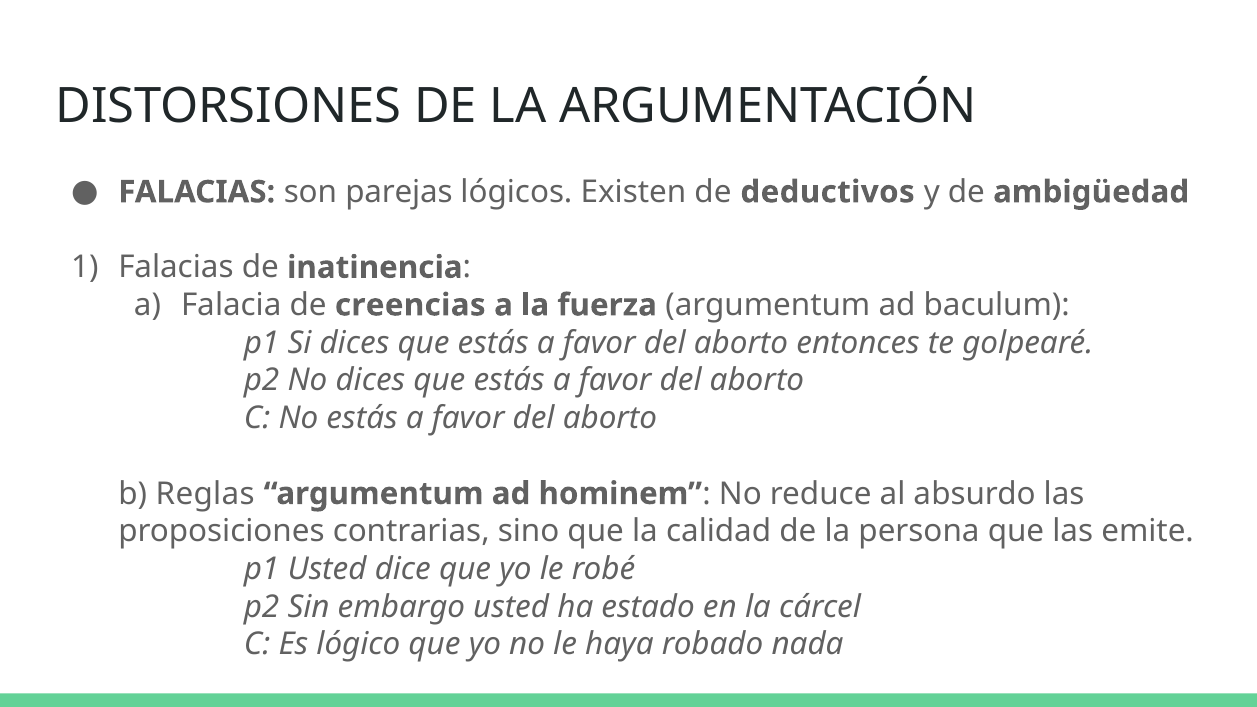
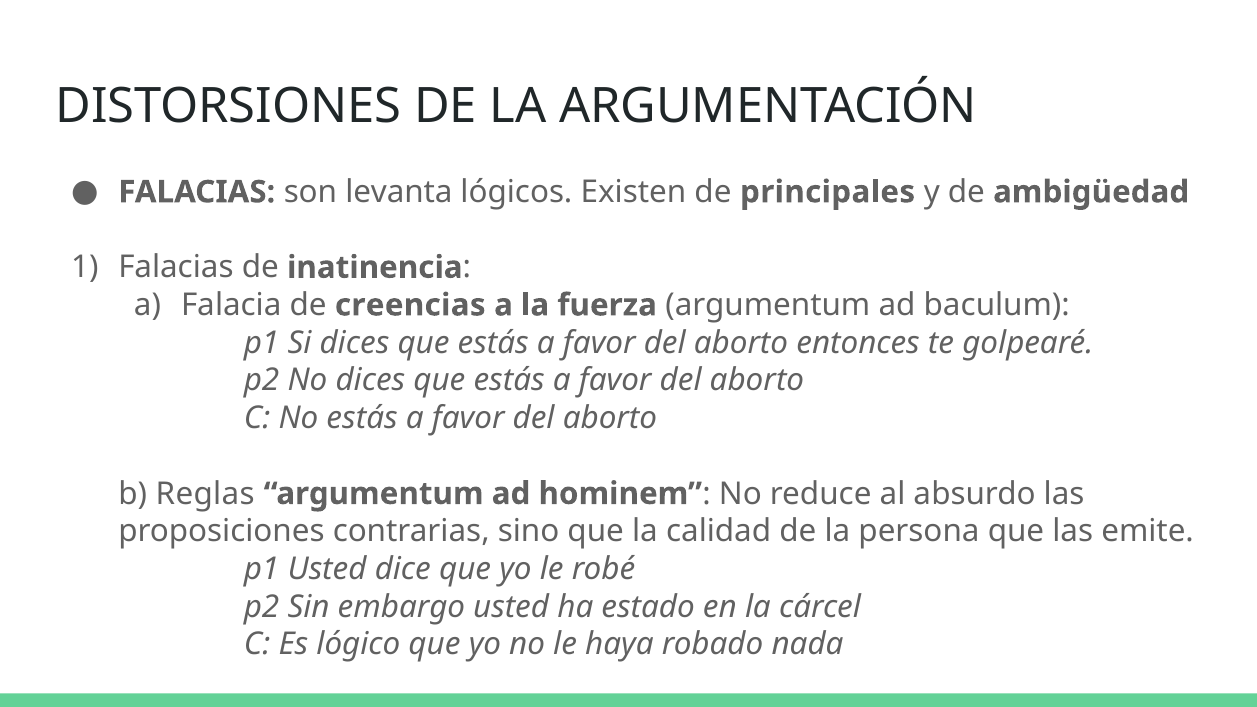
parejas: parejas -> levanta (399, 192)
deductivos: deductivos -> principales (828, 192)
